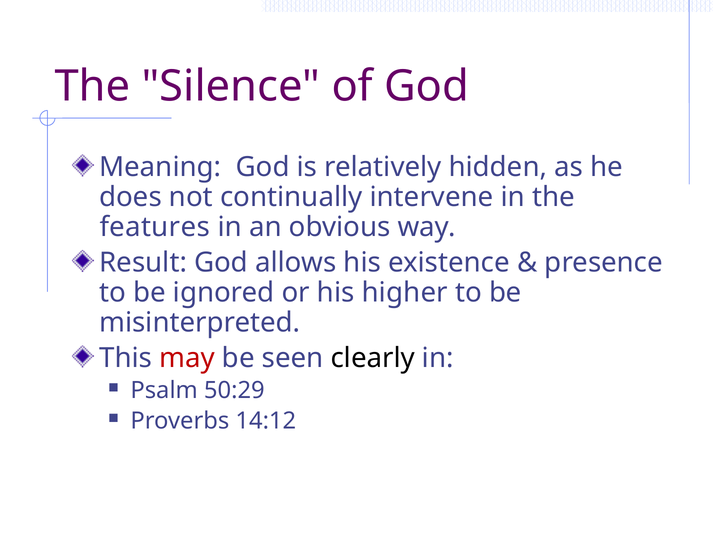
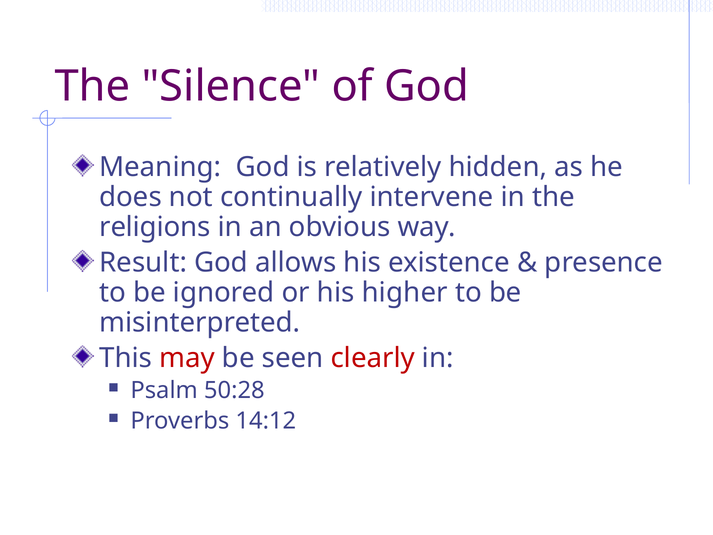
features: features -> religions (155, 227)
clearly colour: black -> red (373, 358)
50:29: 50:29 -> 50:28 (234, 390)
